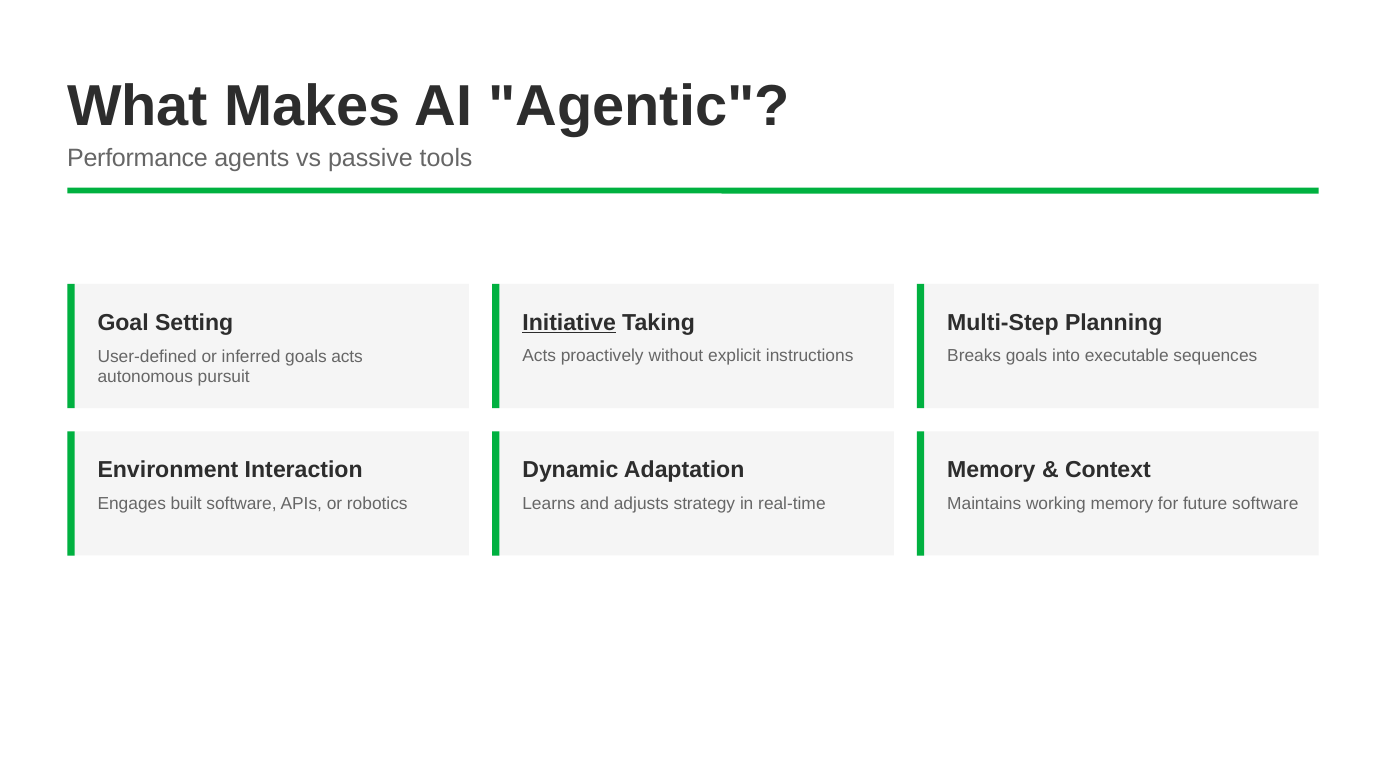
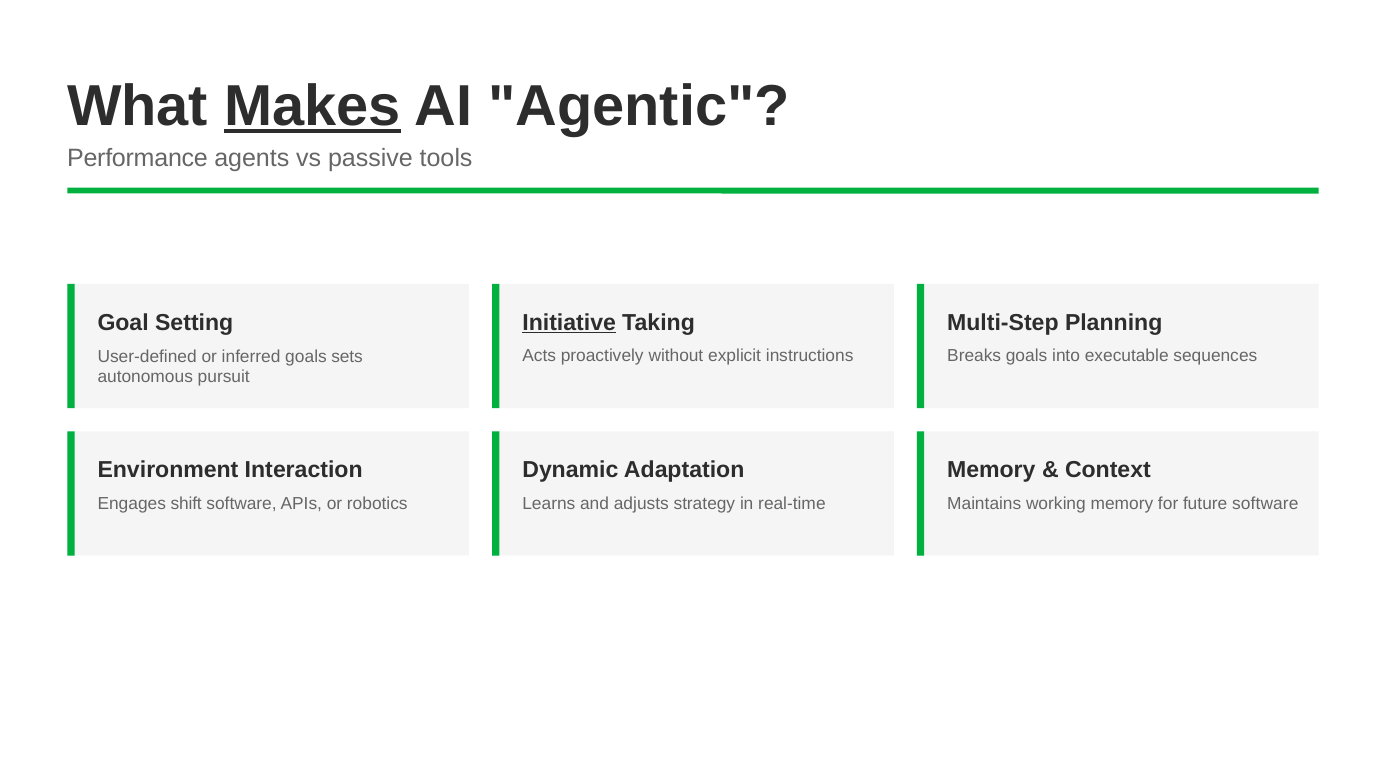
Makes underline: none -> present (312, 106)
goals acts: acts -> sets (347, 356)
built: built -> shift (186, 503)
